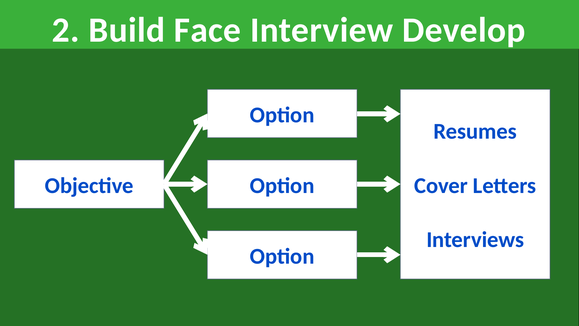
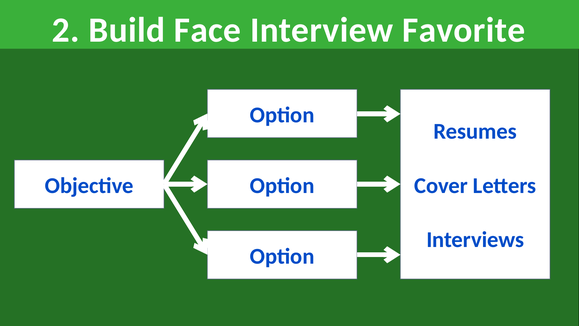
Develop: Develop -> Favorite (464, 30)
